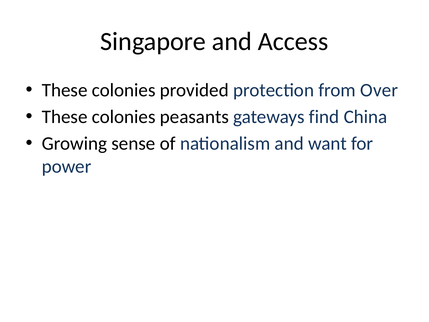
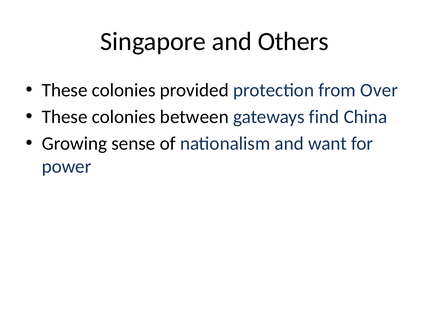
Access: Access -> Others (293, 42)
peasants: peasants -> between (194, 117)
